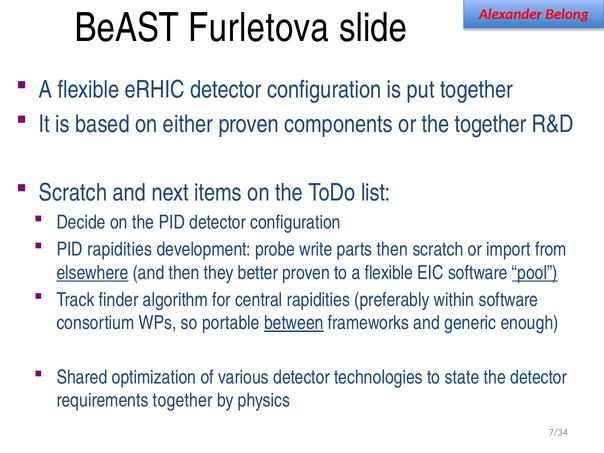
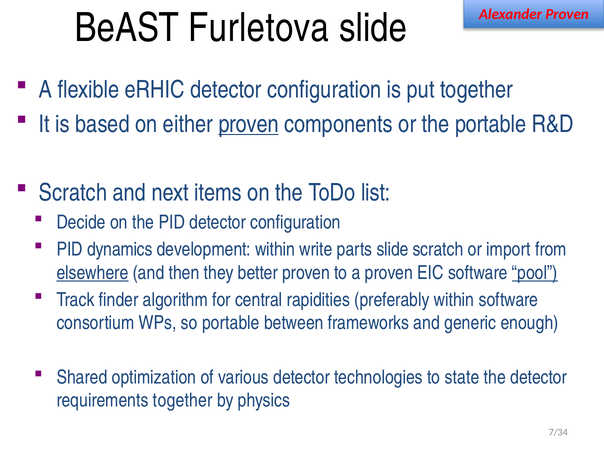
Alexander Belong: Belong -> Proven (567, 14)
proven underline: none -> present (249, 124)
the together: together -> portable (491, 124)
PID rapidities: rapidities -> dynamics (120, 250)
development probe: probe -> within (275, 250)
parts then: then -> slide (393, 250)
to a flexible: flexible -> proven (389, 273)
between underline: present -> none (294, 323)
